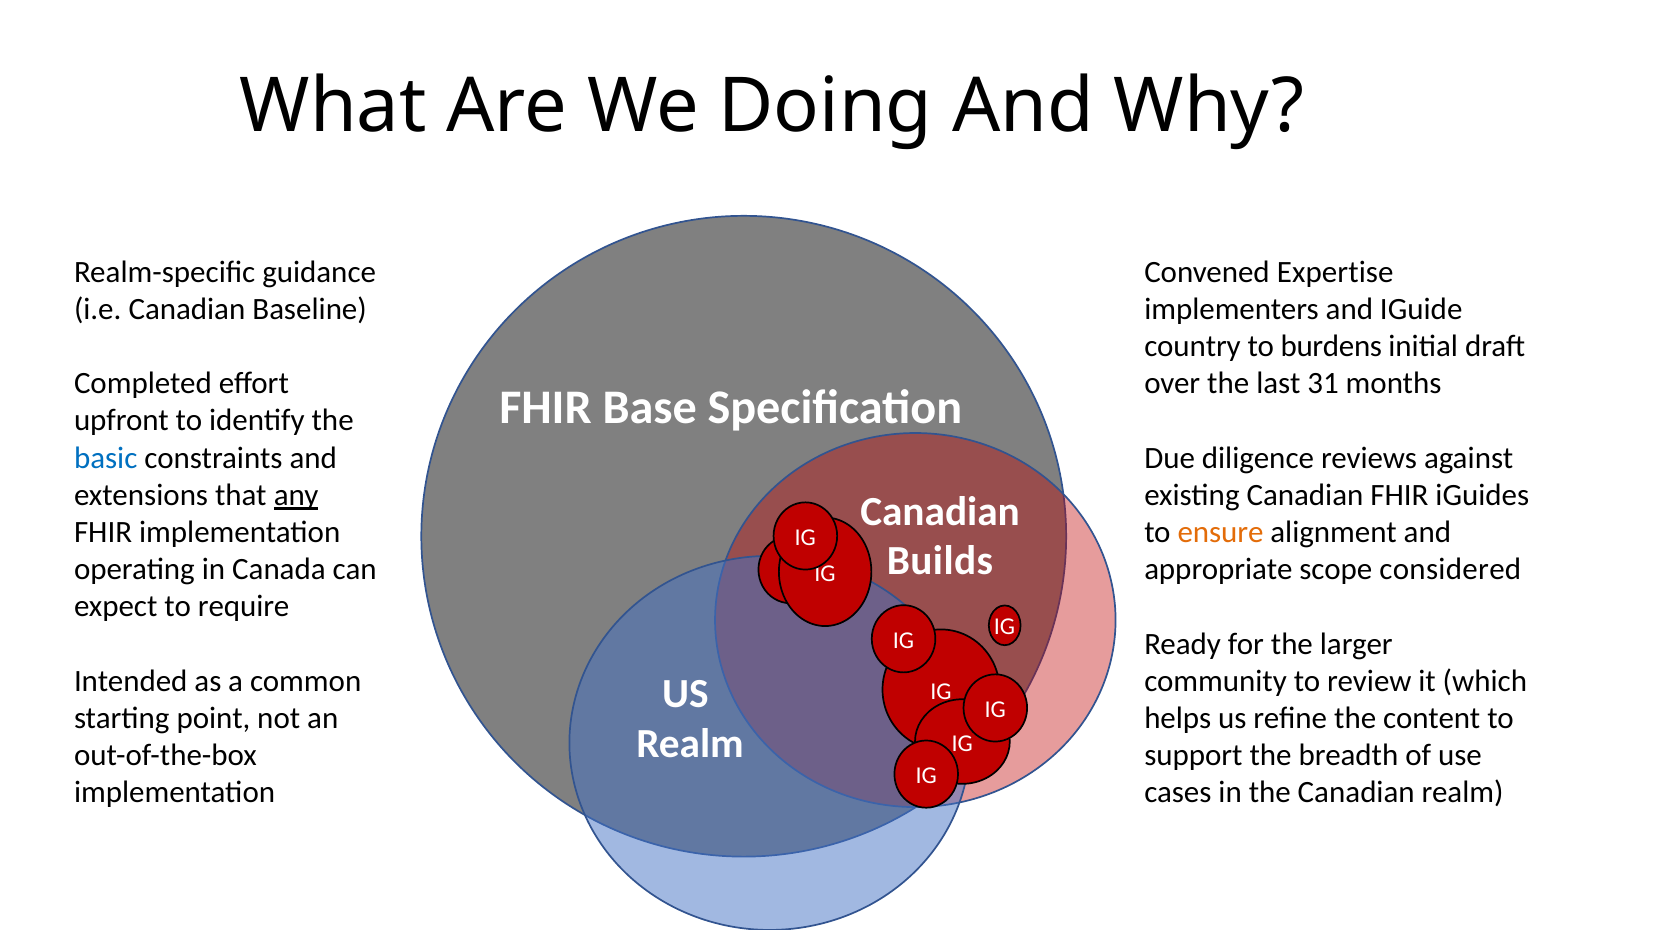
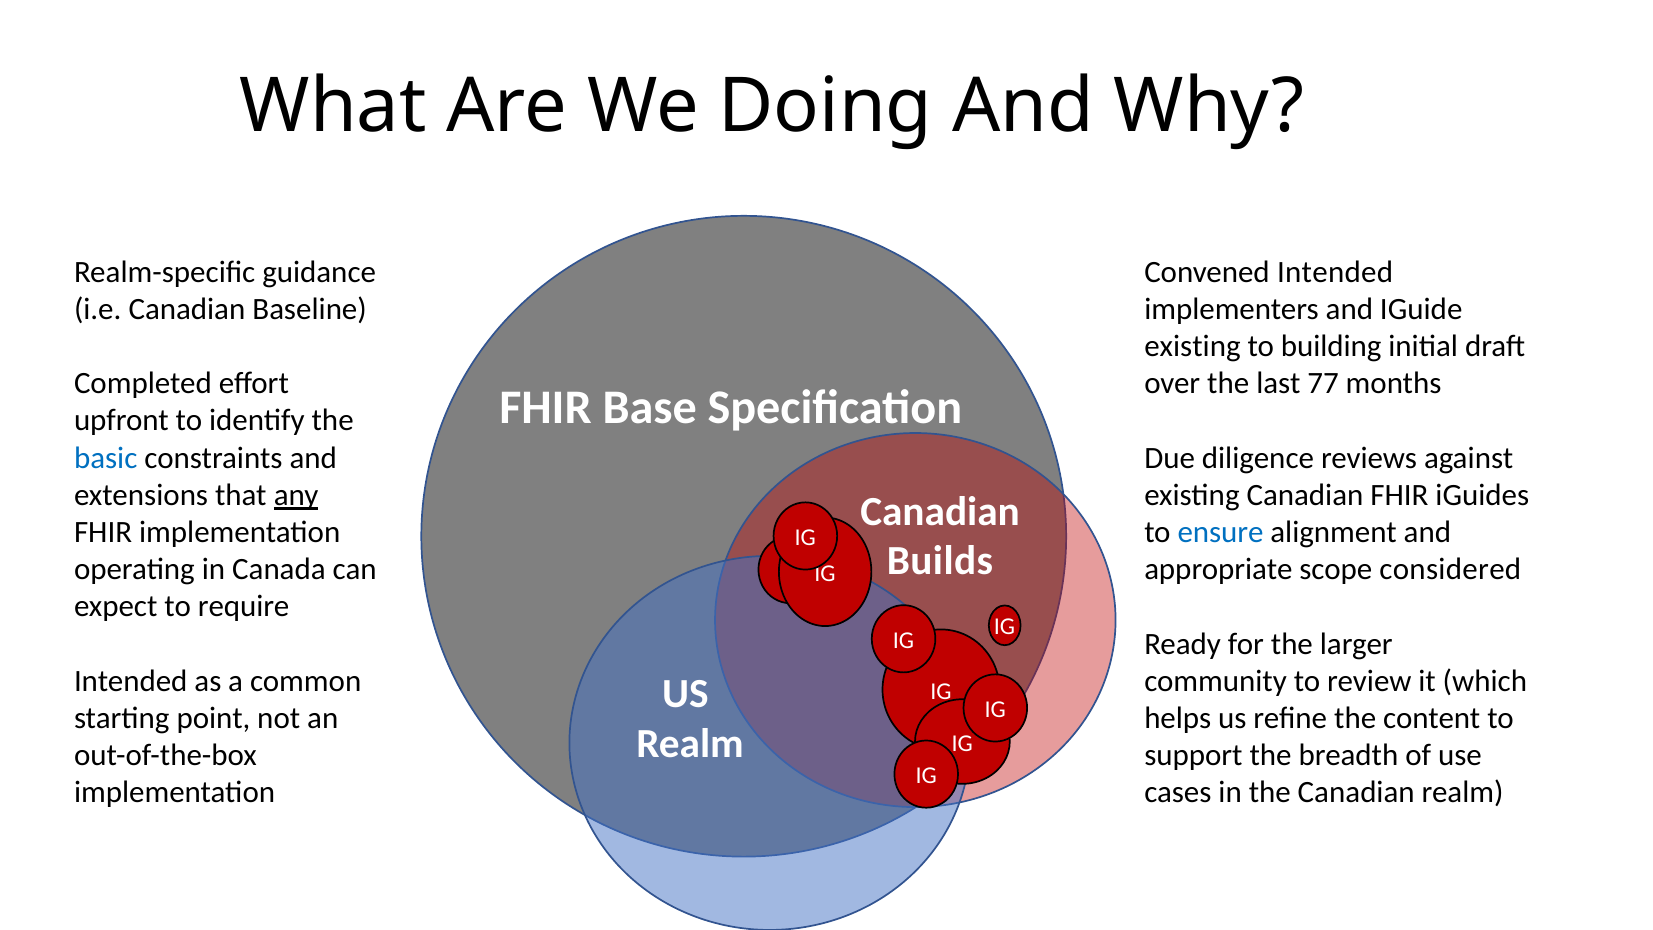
Convened Expertise: Expertise -> Intended (1335, 272)
country: country -> existing (1192, 346)
burdens: burdens -> building (1331, 346)
31: 31 -> 77 (1323, 383)
ensure colour: orange -> blue (1221, 532)
